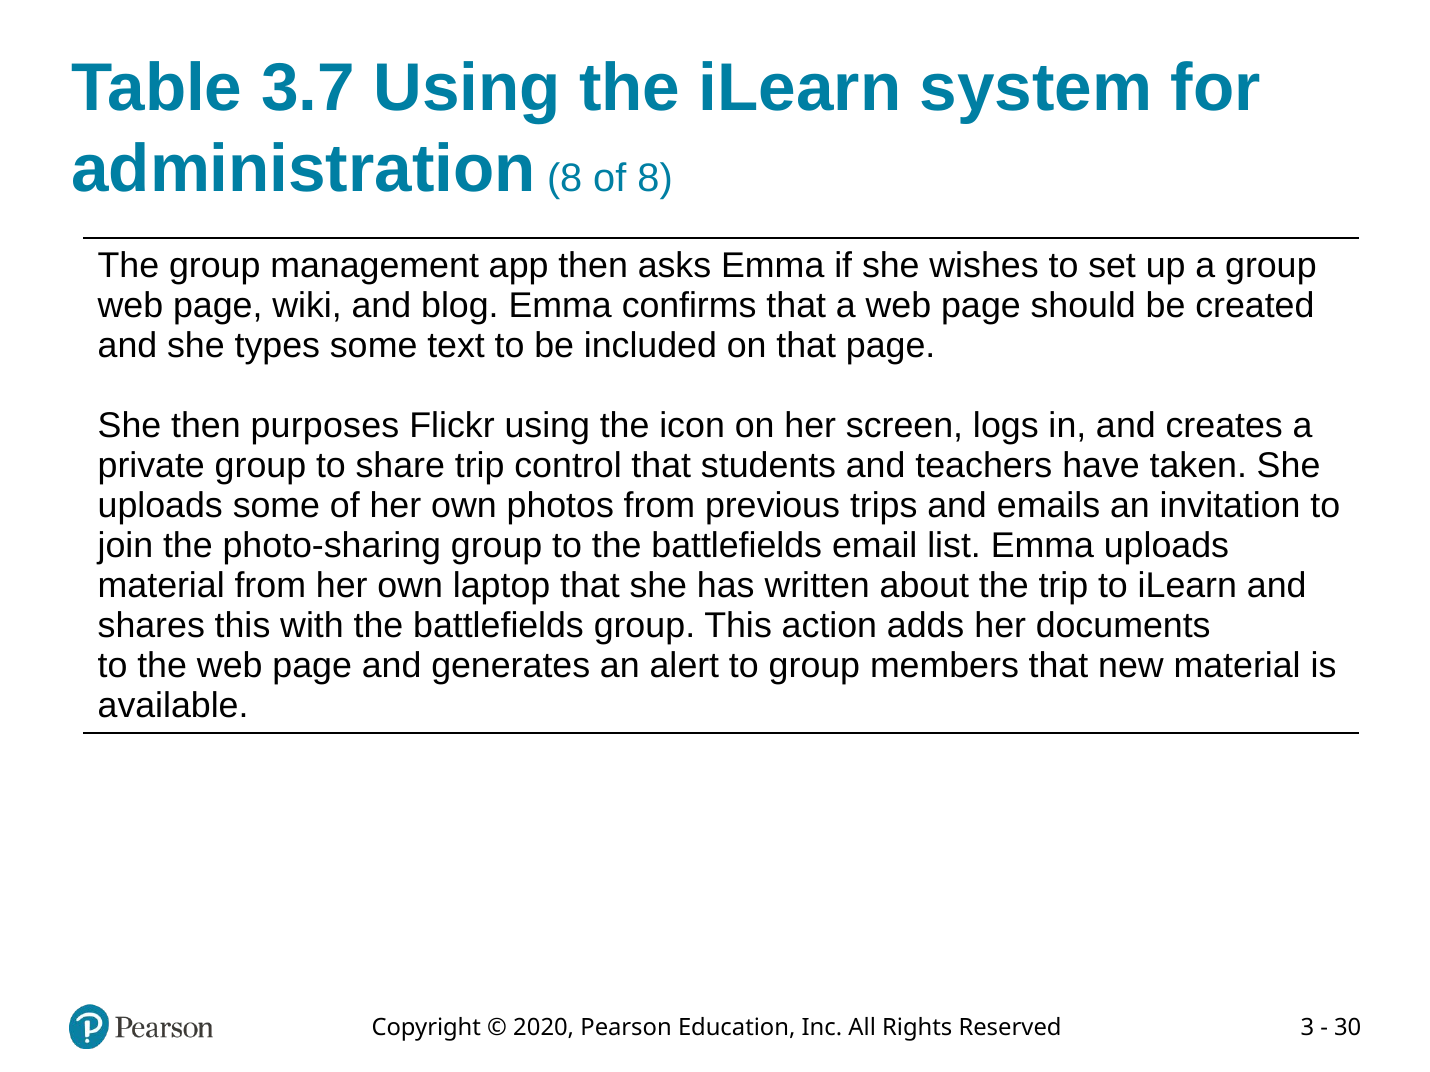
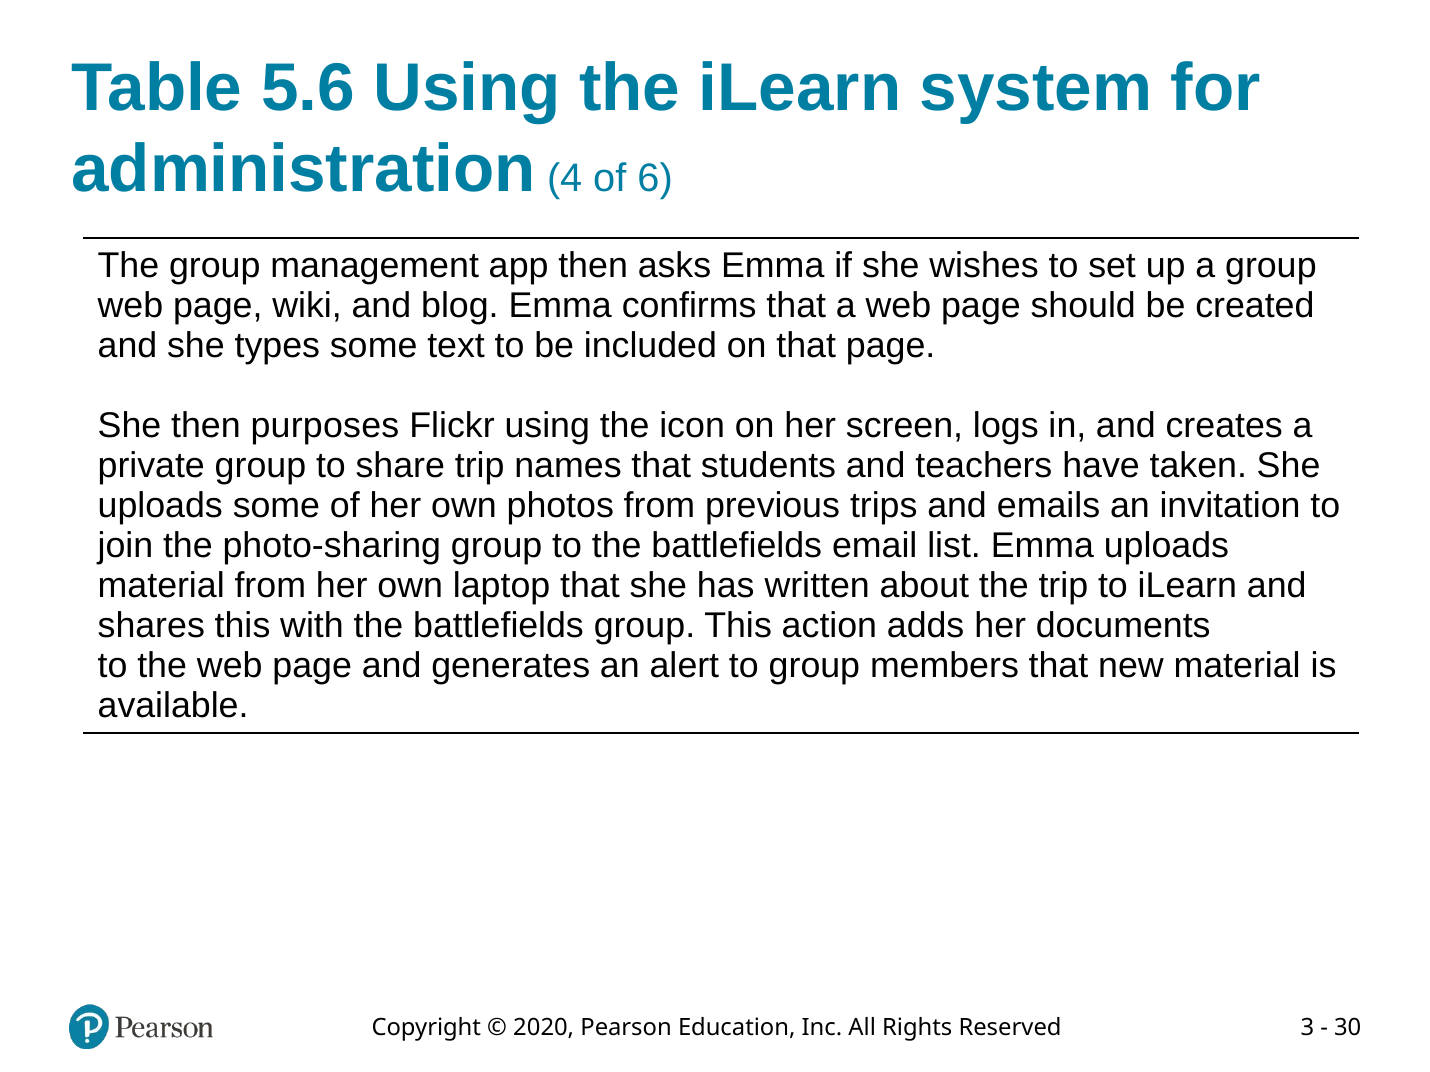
3.7: 3.7 -> 5.6 (308, 88)
administration 8: 8 -> 4 (565, 179)
of 8: 8 -> 6 (655, 179)
control: control -> names (568, 466)
